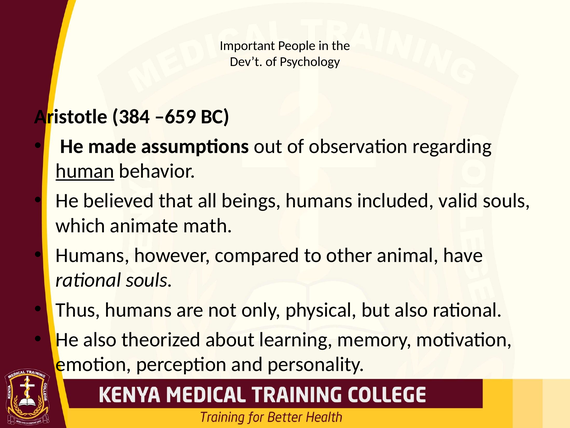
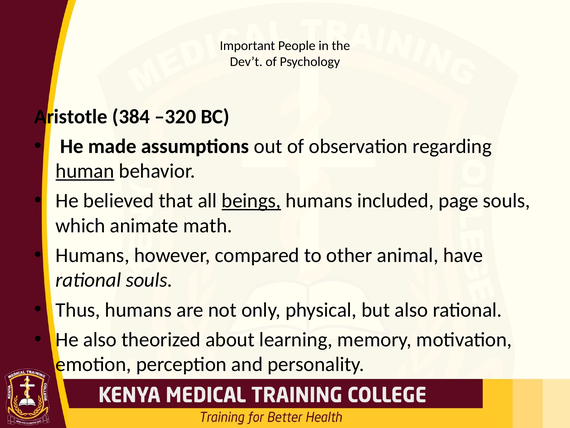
–659: –659 -> –320 (175, 116)
beings underline: none -> present (251, 201)
valid: valid -> page (458, 201)
